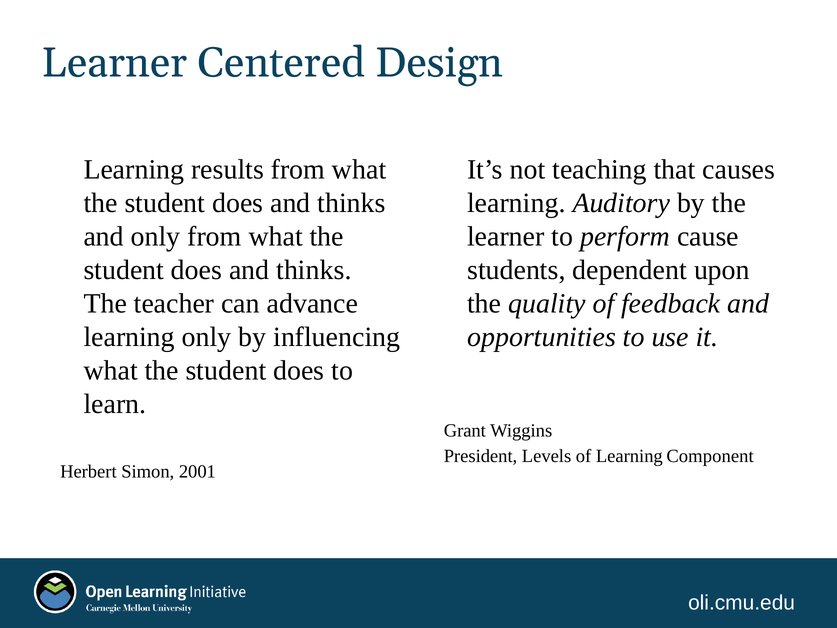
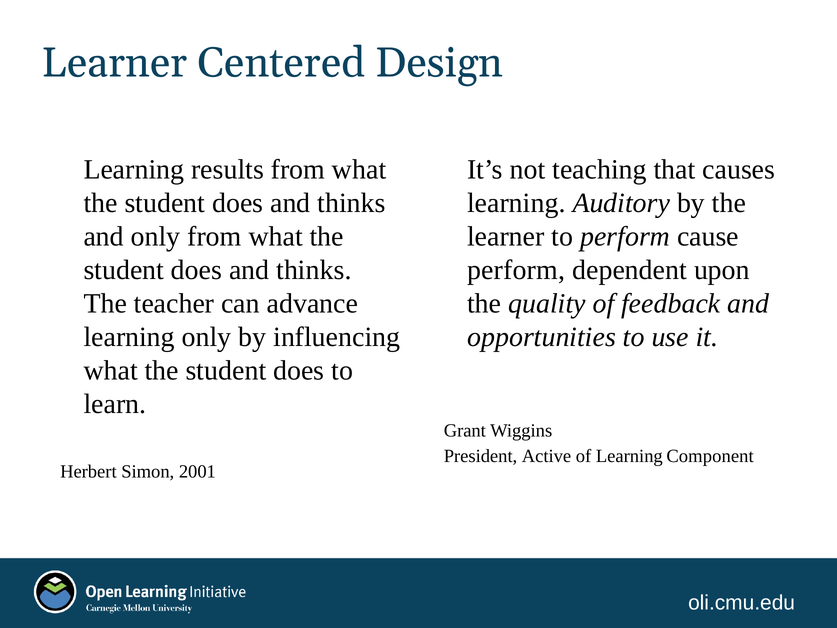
students: students -> perform (516, 270)
Levels: Levels -> Active (547, 456)
